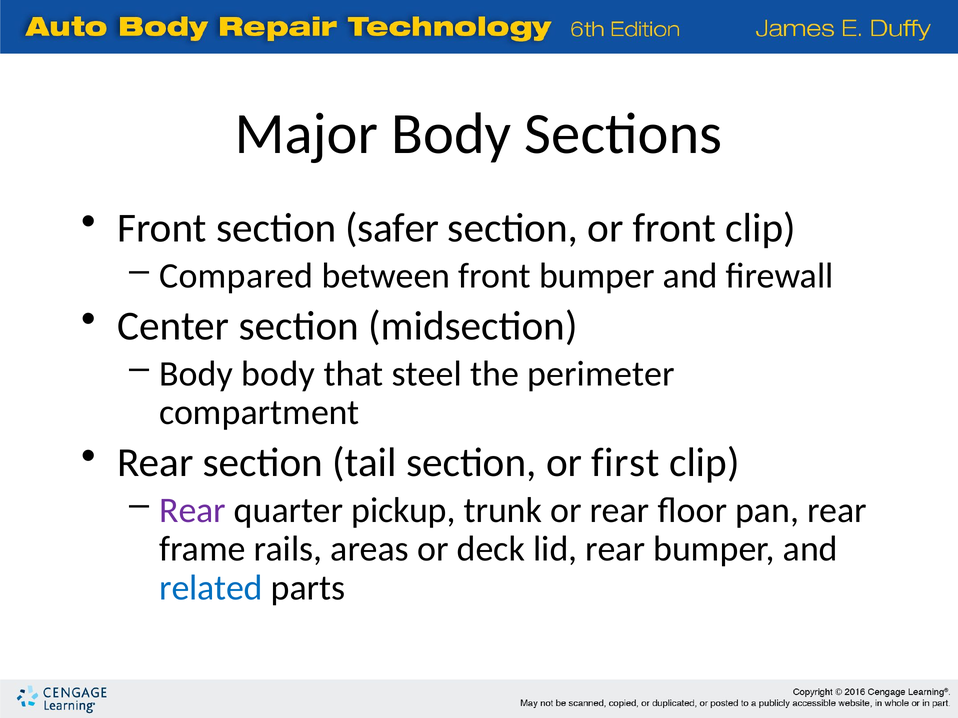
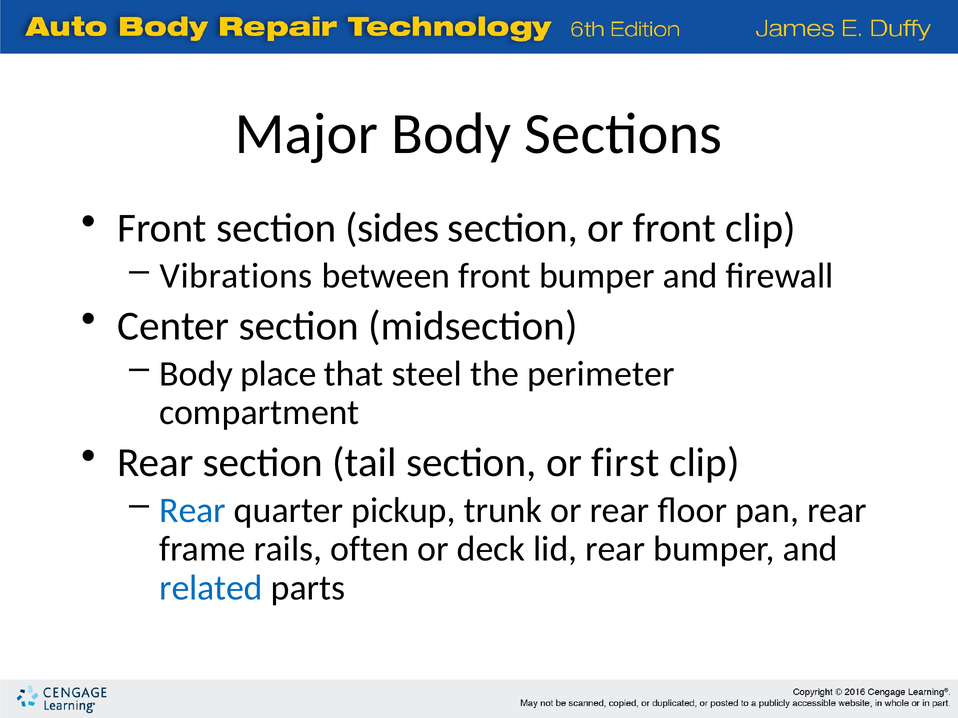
safer: safer -> sides (392, 228)
Compared: Compared -> Vibrations (236, 276)
Body body: body -> place (278, 374)
Rear colour: purple -> blue (193, 511)
areas: areas -> often (370, 549)
